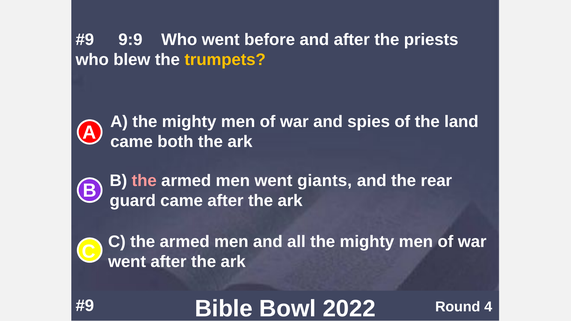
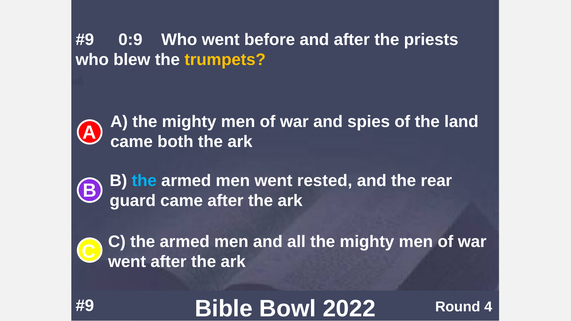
9:9: 9:9 -> 0:9 (130, 40)
the colour: pink -> light blue (144, 181)
giants: giants -> rested (325, 181)
